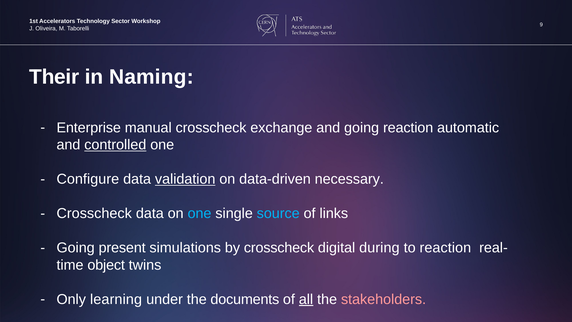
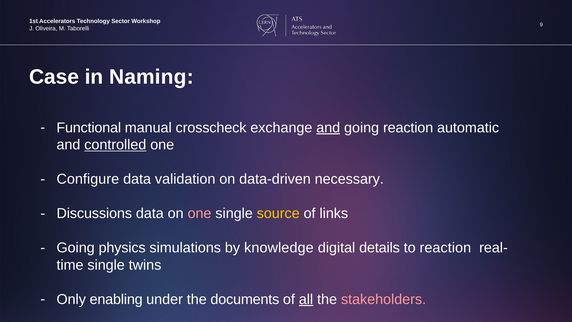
Their: Their -> Case (54, 77)
Enterprise: Enterprise -> Functional (89, 128)
and underline: none -> present (328, 128)
validation underline: present -> none (185, 179)
Crosscheck: Crosscheck -> Discussions (94, 213)
one colour: light blue -> pink (200, 213)
source colour: light blue -> yellow (278, 213)
present: present -> physics (122, 248)
by crosscheck: crosscheck -> knowledge (279, 248)
during: during -> details (380, 248)
object: object -> single (106, 265)
learning: learning -> enabling (116, 299)
